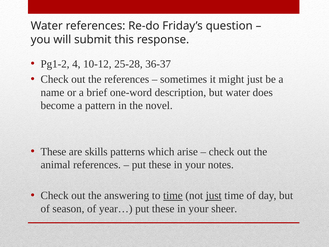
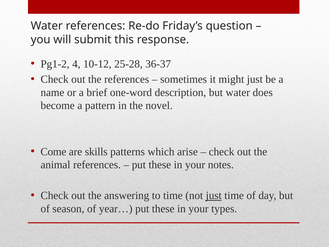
These: These -> Come (53, 152)
time underline: present -> none (173, 195)
sheer: sheer -> types (224, 209)
